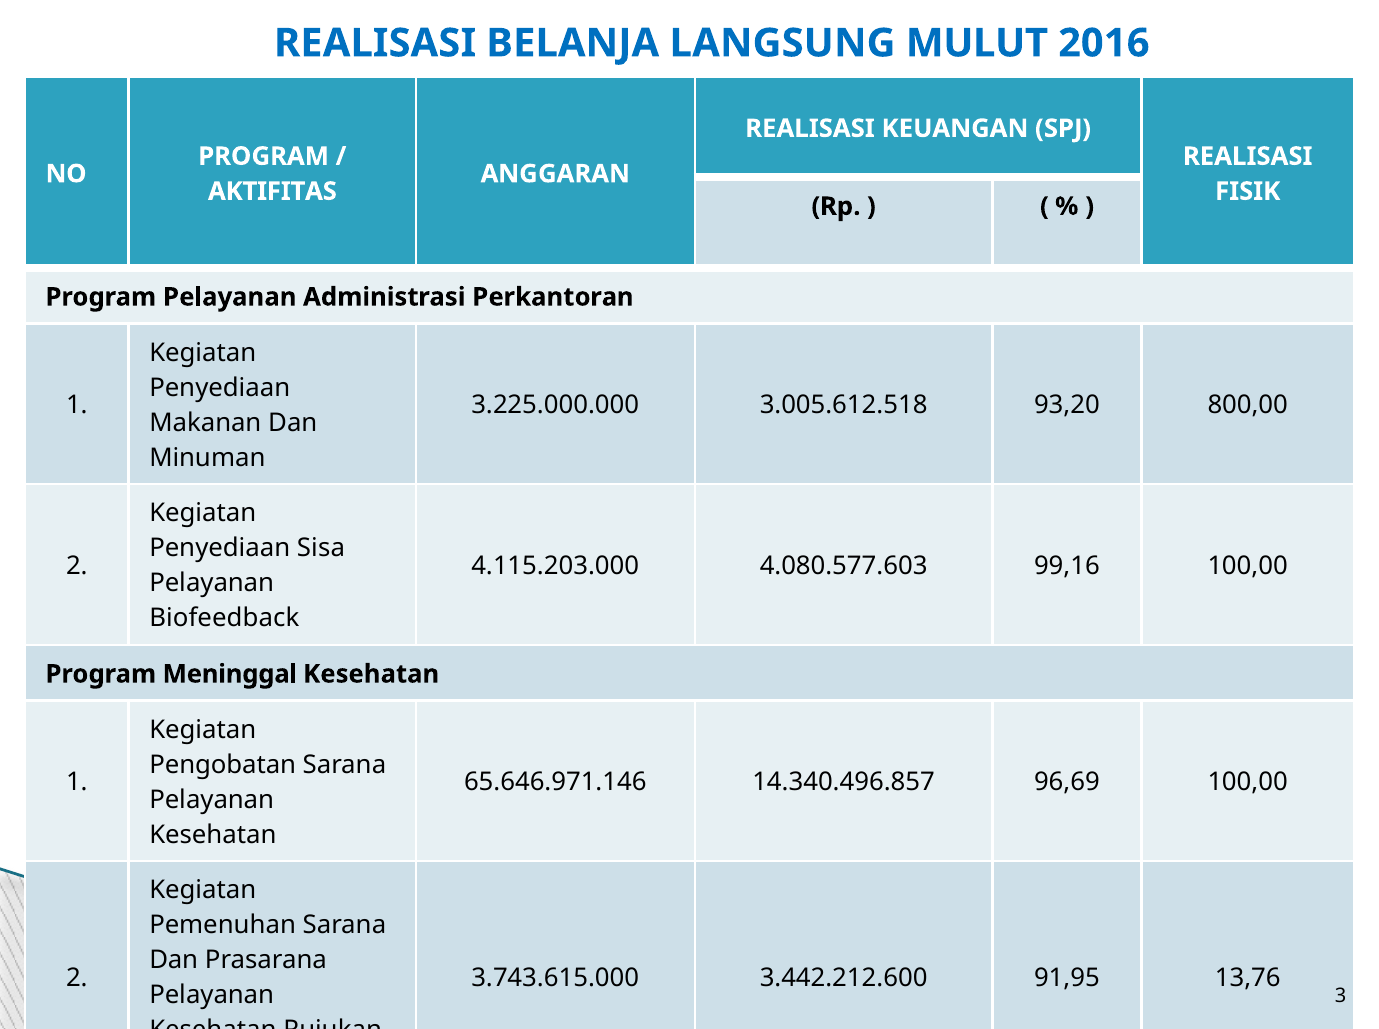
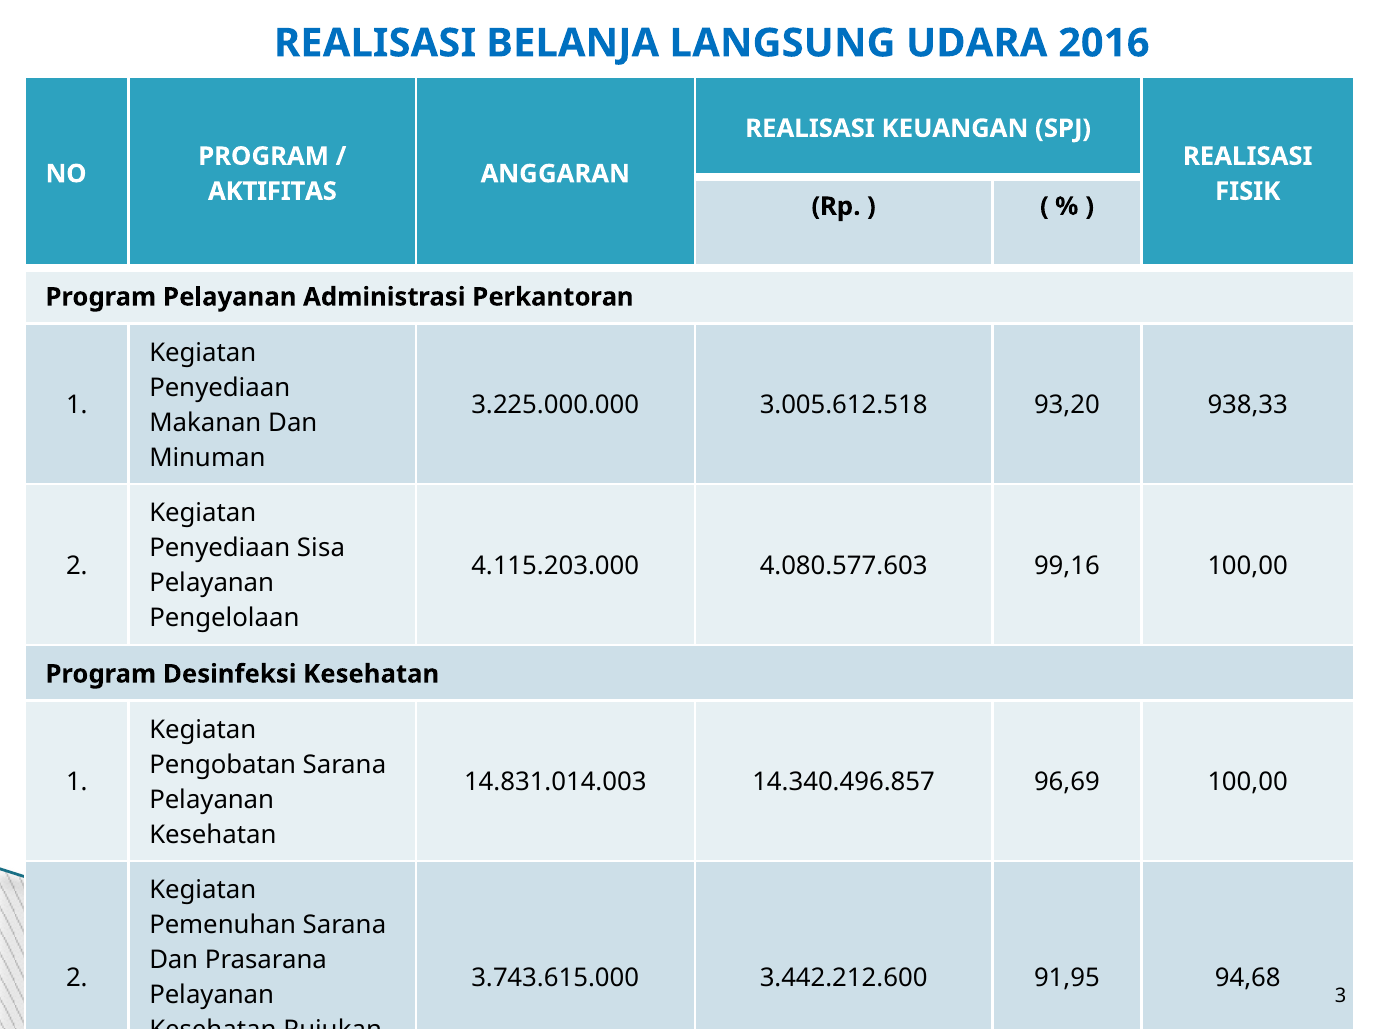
MULUT: MULUT -> UDARA (977, 43)
800,00: 800,00 -> 938,33 (1248, 405)
Biofeedback: Biofeedback -> Pengelolaan (224, 618)
Meninggal: Meninggal -> Desinfeksi (230, 674)
65.646.971.146: 65.646.971.146 -> 14.831.014.003 (555, 782)
13,76: 13,76 -> 94,68 (1248, 978)
